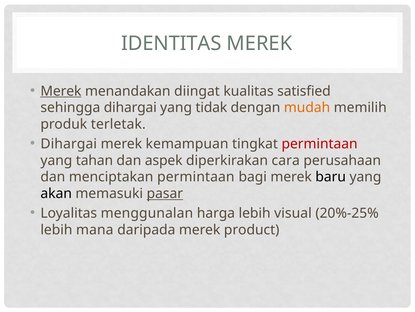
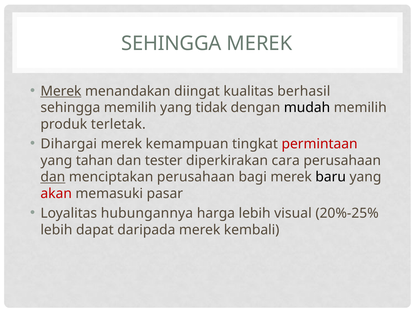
IDENTITAS: IDENTITAS -> SEHINGGA (171, 44)
satisfied: satisfied -> berhasil (304, 91)
sehingga dihargai: dihargai -> memilih (130, 107)
mudah colour: orange -> black (307, 107)
aspek: aspek -> tester (164, 160)
dan underline: none -> present (53, 177)
menciptakan permintaan: permintaan -> perusahaan (196, 177)
akan colour: black -> red (56, 193)
pasar underline: present -> none (165, 193)
menggunalan: menggunalan -> hubungannya (147, 213)
mana: mana -> dapat (95, 229)
product: product -> kembali (252, 229)
